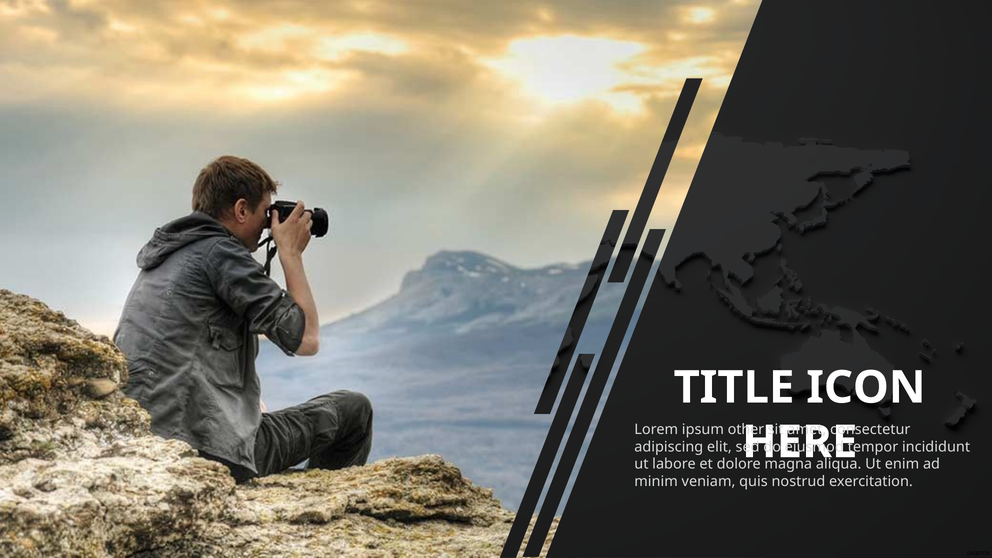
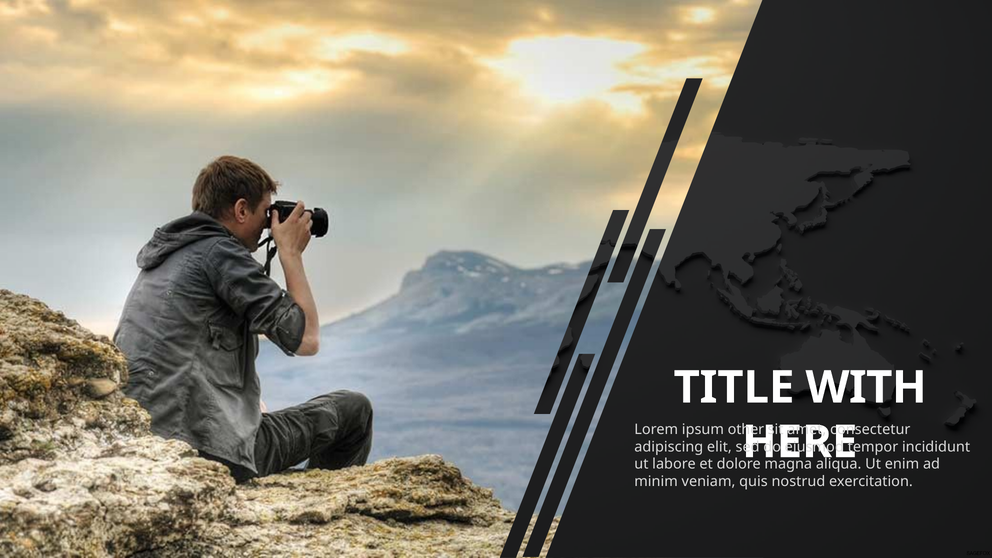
ICON: ICON -> WITH (866, 388)
